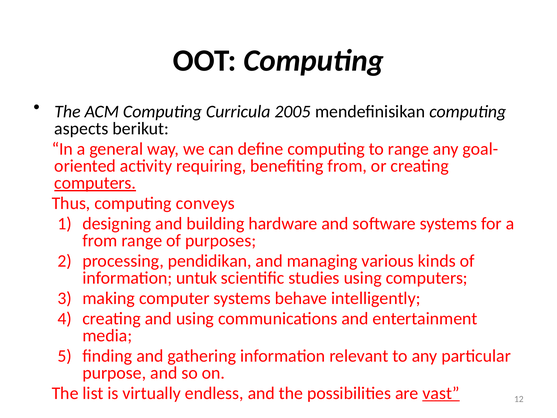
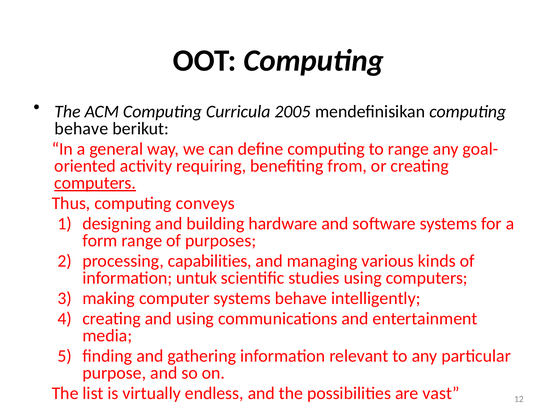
aspects: aspects -> behave (81, 129)
from: from -> form (100, 240)
pendidikan: pendidikan -> capabilities (210, 261)
vast underline: present -> none (441, 393)
